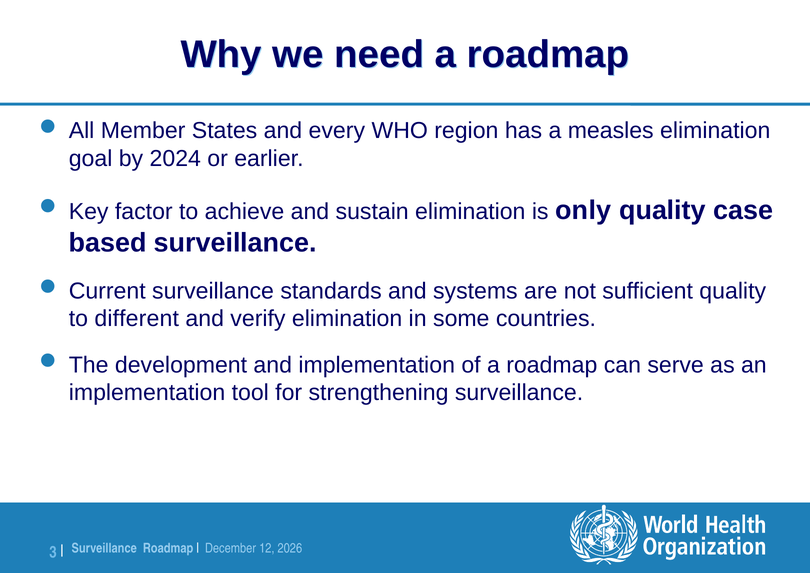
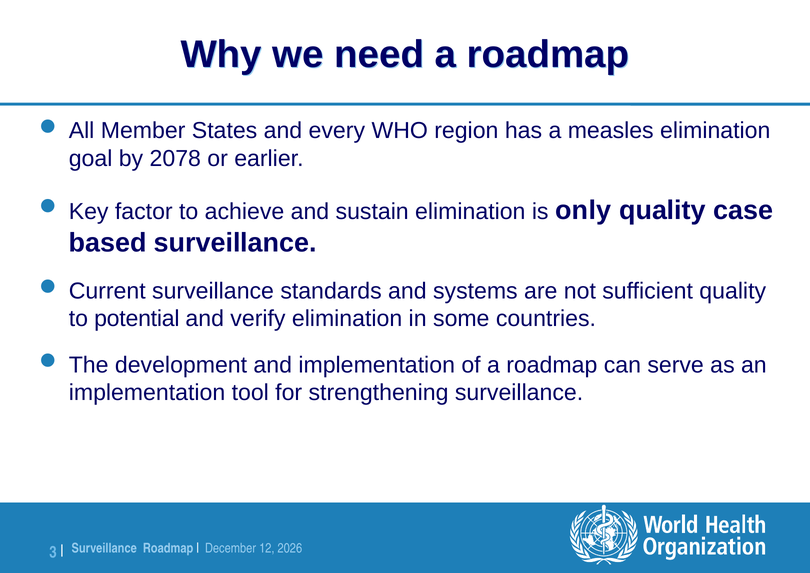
2024: 2024 -> 2078 (175, 159)
different: different -> potential (137, 319)
